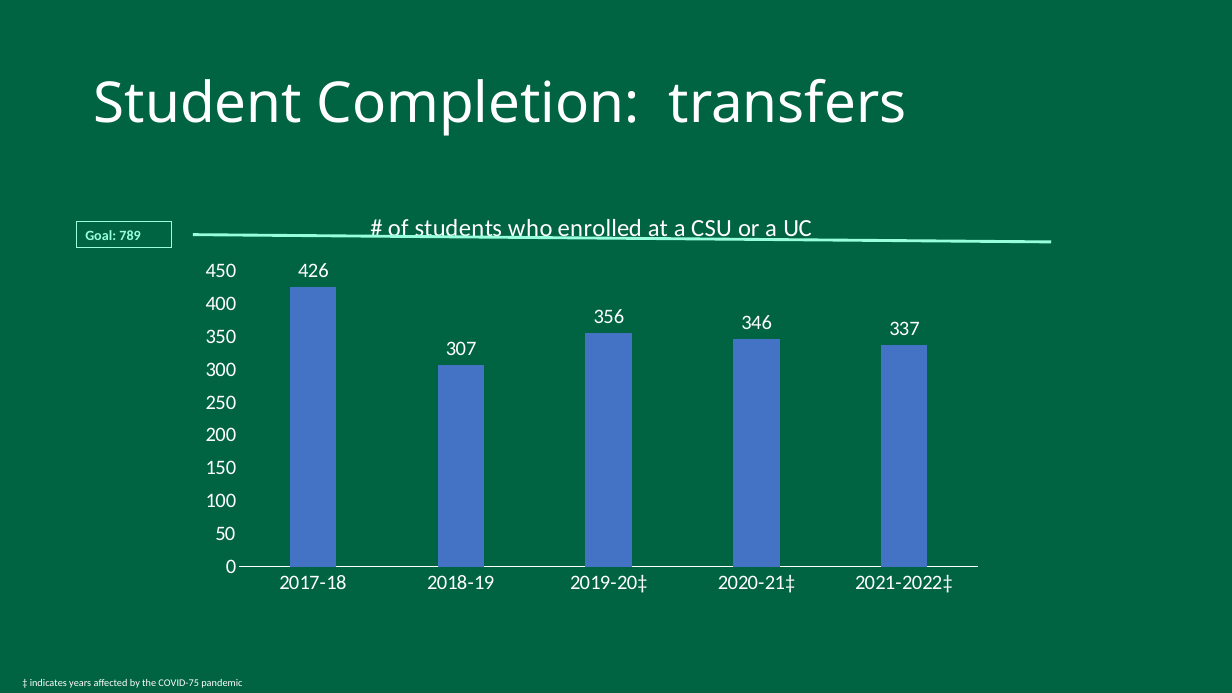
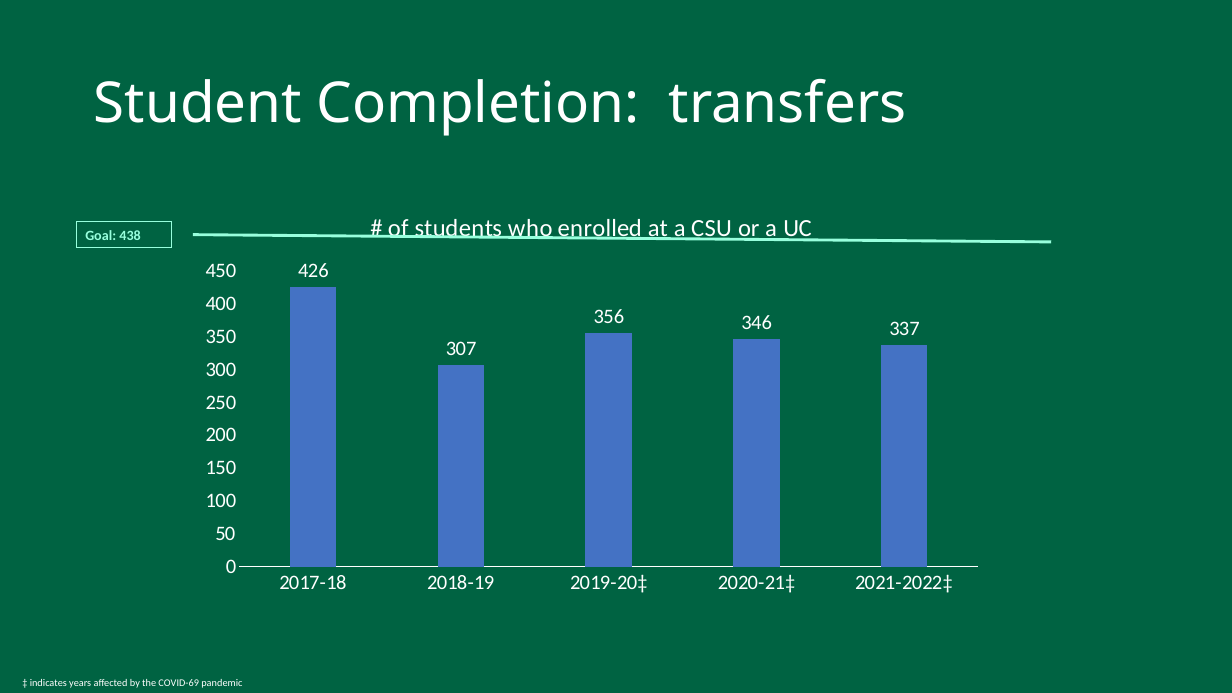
789: 789 -> 438 (130, 235)
COVID-75: COVID-75 -> COVID-69 (179, 683)
